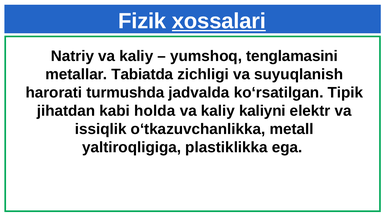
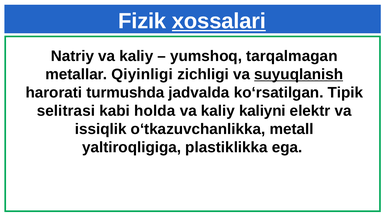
tenglamasini: tenglamasini -> tarqalmagan (292, 56)
Tabiatda: Tabiatda -> Qiyinligi (142, 74)
suyuqlanish underline: none -> present (299, 74)
jihatdan: jihatdan -> selitrasi (66, 111)
